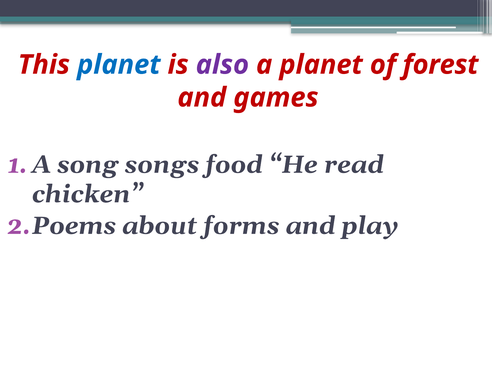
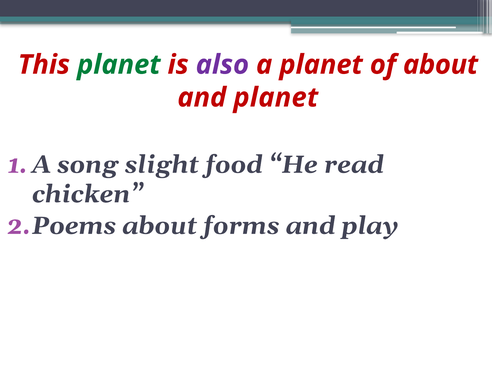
planet colour: blue -> green (119, 65)
of forest: forest -> about (441, 65)
and games: games -> planet (276, 98)
songs: songs -> slight (162, 165)
